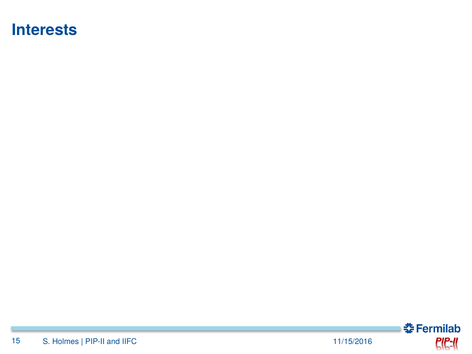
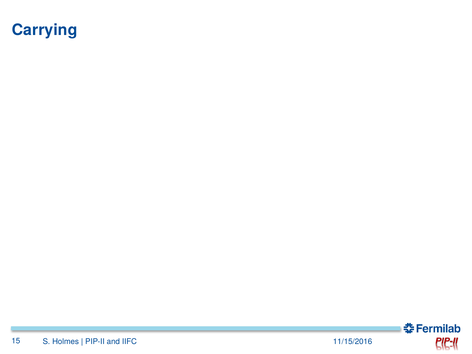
Interests: Interests -> Carrying (45, 30)
